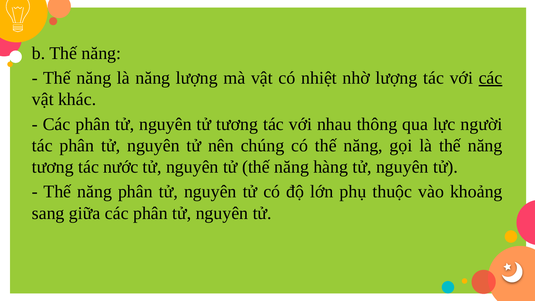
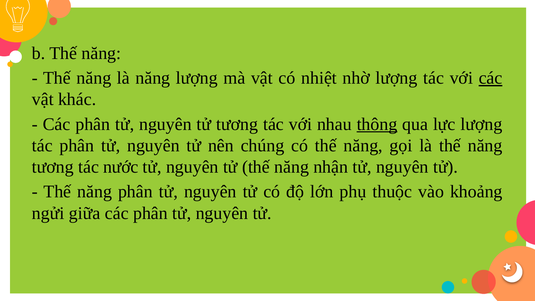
thông underline: none -> present (377, 124)
lực người: người -> lượng (481, 124)
hàng: hàng -> nhận (331, 167)
sang: sang -> ngửi (48, 213)
